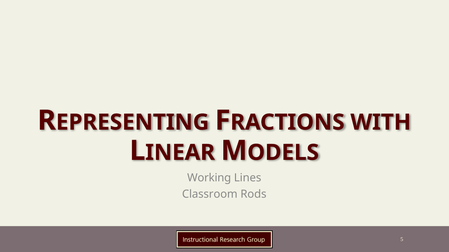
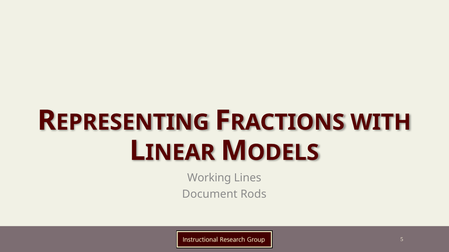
Classroom: Classroom -> Document (210, 195)
